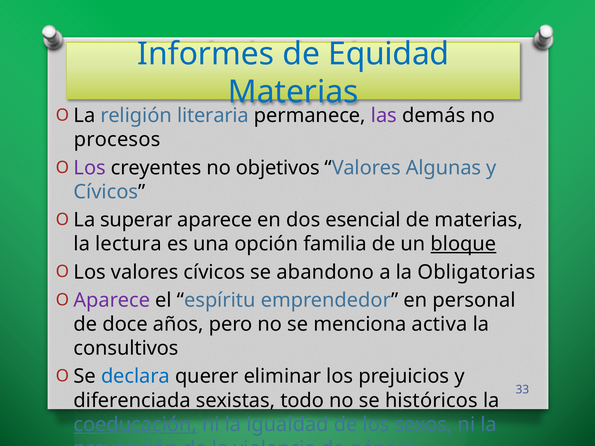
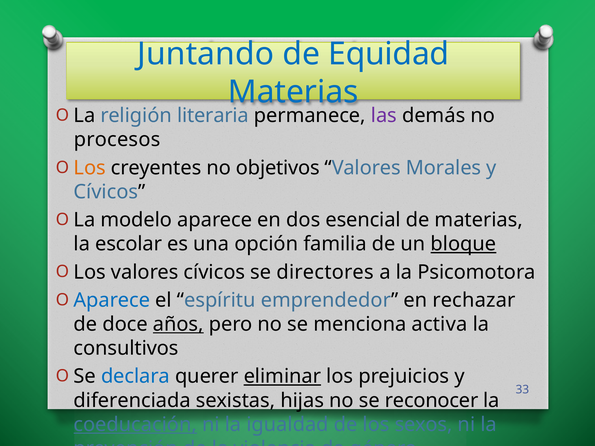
Informes: Informes -> Juntando (206, 54)
Los colour: purple -> orange (90, 168)
Algunas: Algunas -> Morales (444, 168)
superar: superar -> modelo (136, 220)
lectura: lectura -> escolar (129, 244)
abandono: abandono -> directores (325, 272)
Obligatorias: Obligatorias -> Psicomotora (477, 272)
Aparece colour: purple -> blue (112, 300)
personal: personal -> rechazar (474, 300)
años underline: none -> present (178, 324)
eliminar underline: none -> present (282, 377)
todo: todo -> hijas (302, 401)
históricos: históricos -> reconocer (432, 401)
